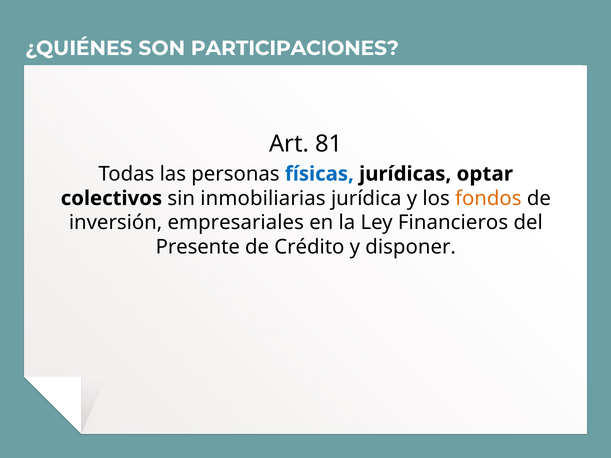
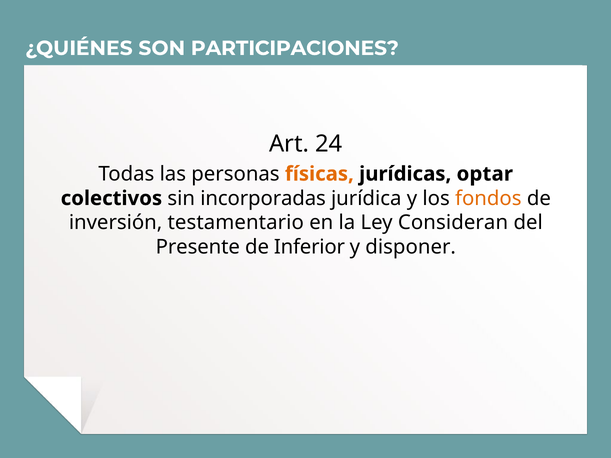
81: 81 -> 24 (329, 144)
físicas colour: blue -> orange (319, 174)
inmobiliarias: inmobiliarias -> incorporadas (263, 198)
empresariales: empresariales -> testamentario (236, 223)
Financieros: Financieros -> Consideran (453, 223)
Crédito: Crédito -> Inferior (309, 247)
